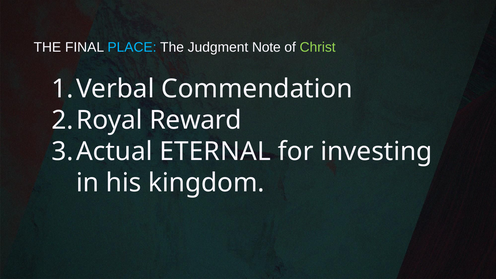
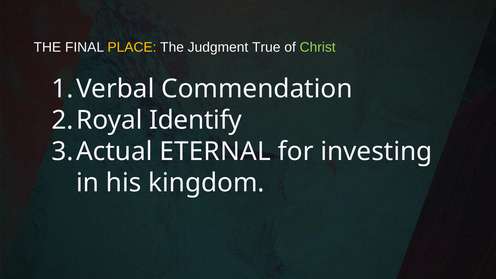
PLACE colour: light blue -> yellow (132, 47)
Note: Note -> True (266, 47)
Reward: Reward -> Identify (196, 120)
